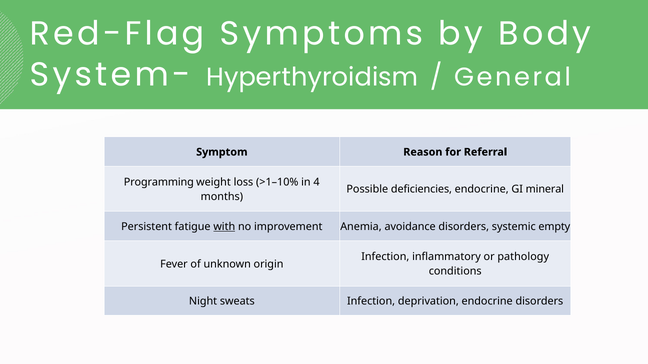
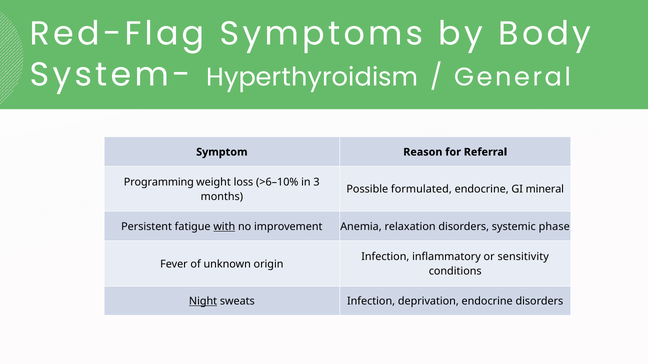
>1–10%: >1–10% -> >6–10% (277, 182)
4: 4 -> 3 (317, 182)
deficiencies: deficiencies -> formulated (421, 190)
avoidance: avoidance -> relaxation (410, 227)
empty: empty -> phase (554, 227)
pathology: pathology -> sensitivity (523, 257)
Night underline: none -> present (203, 302)
